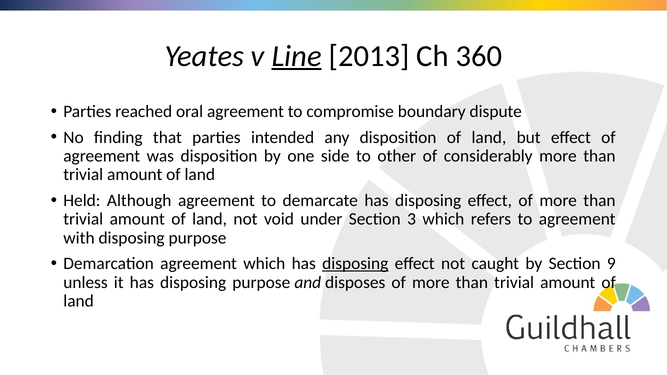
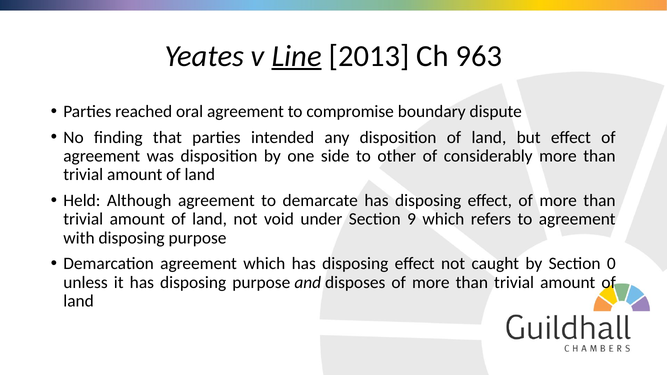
360: 360 -> 963 (479, 56)
3: 3 -> 9 (412, 219)
disposing underline: present -> none (355, 264)
9: 9 -> 0 (611, 264)
